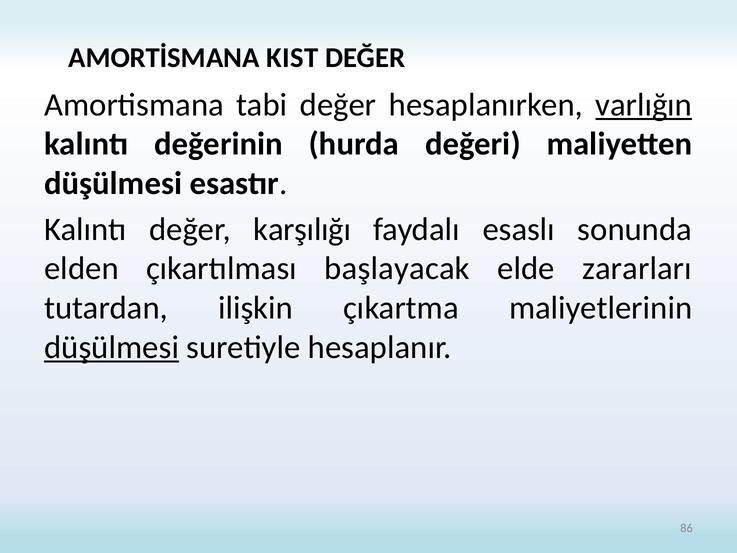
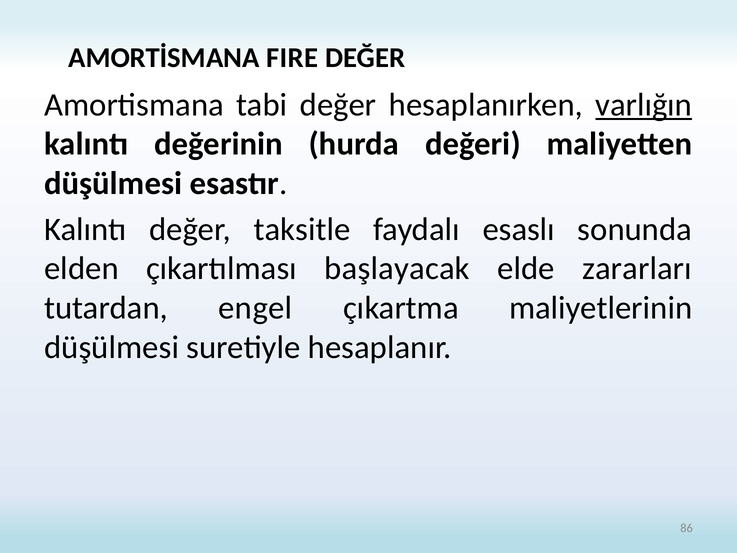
KIST: KIST -> FIRE (292, 58)
karşılığı: karşılığı -> taksitle (302, 229)
ilişkin: ilişkin -> engel (255, 308)
düşülmesi underline: present -> none (112, 347)
